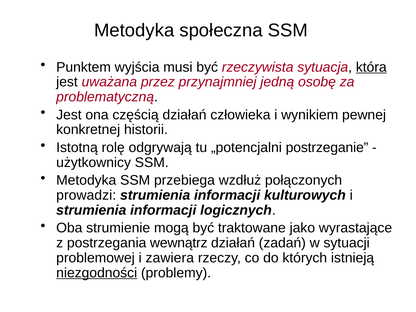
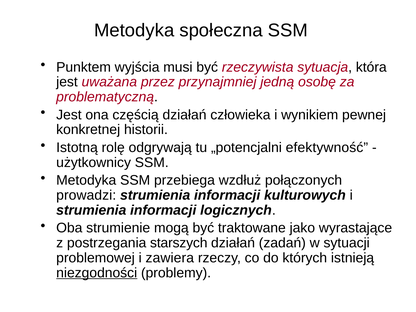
która underline: present -> none (371, 67)
postrzeganie: postrzeganie -> efektywność (327, 147)
wewnątrz: wewnątrz -> starszych (179, 243)
